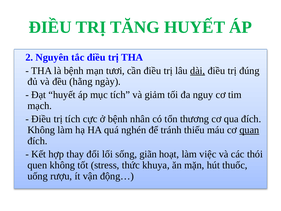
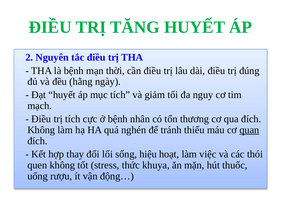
tươi: tươi -> thời (115, 71)
dài underline: present -> none (198, 71)
giãn: giãn -> hiệu (148, 154)
